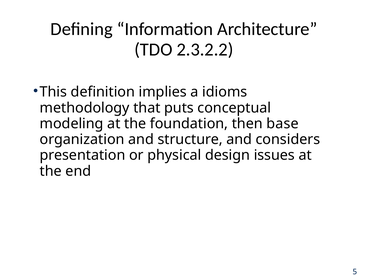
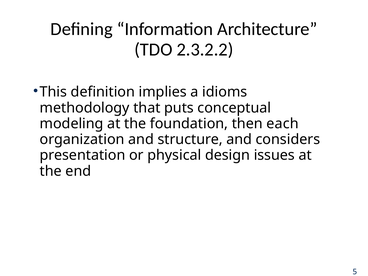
base: base -> each (282, 124)
